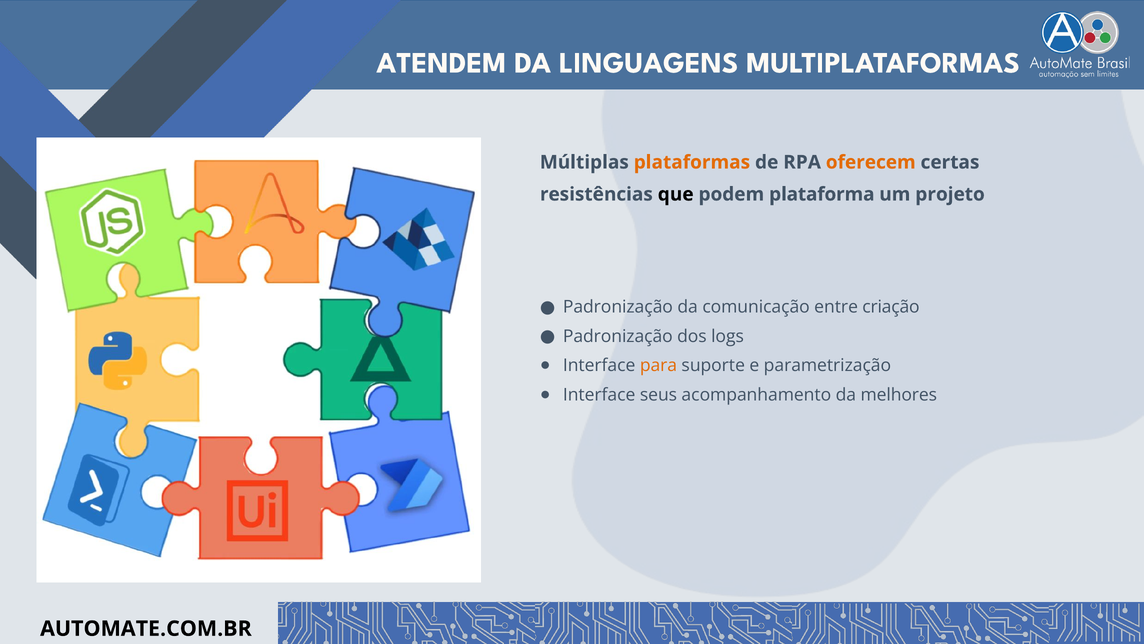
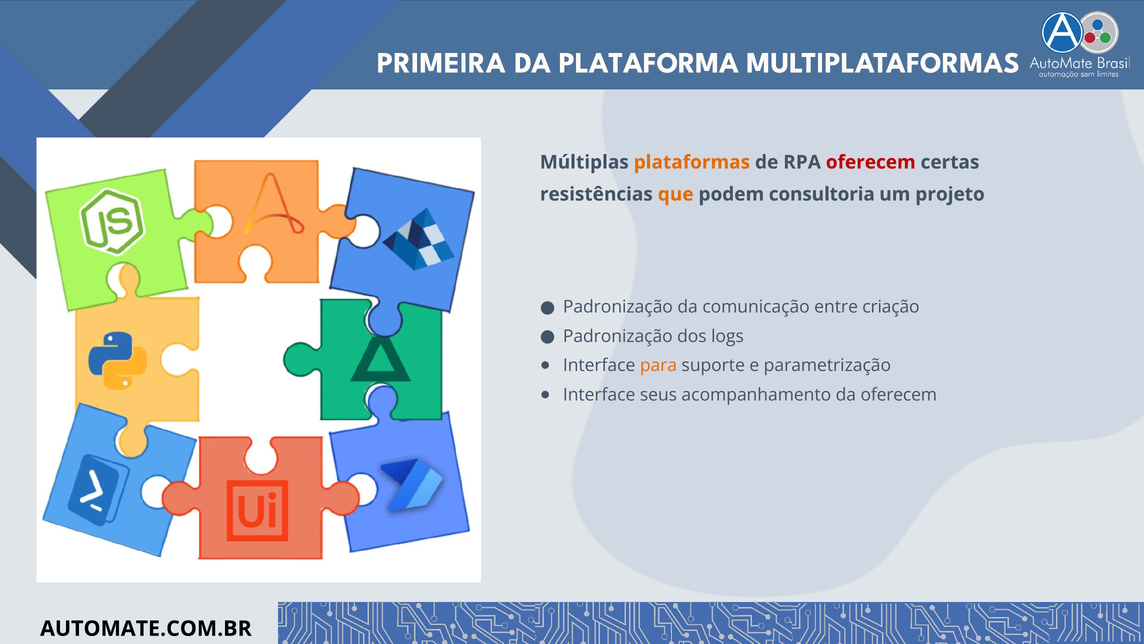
ATENDEM: ATENDEM -> PRIMEIRA (441, 63)
LINGUAGENS: LINGUAGENS -> PLATAFORMA (649, 63)
oferecem colour: orange -> red (871, 162)
que colour: black -> orange (676, 194)
plataforma: plataforma -> consultoria (822, 194)
da melhores: melhores -> oferecem (899, 395)
